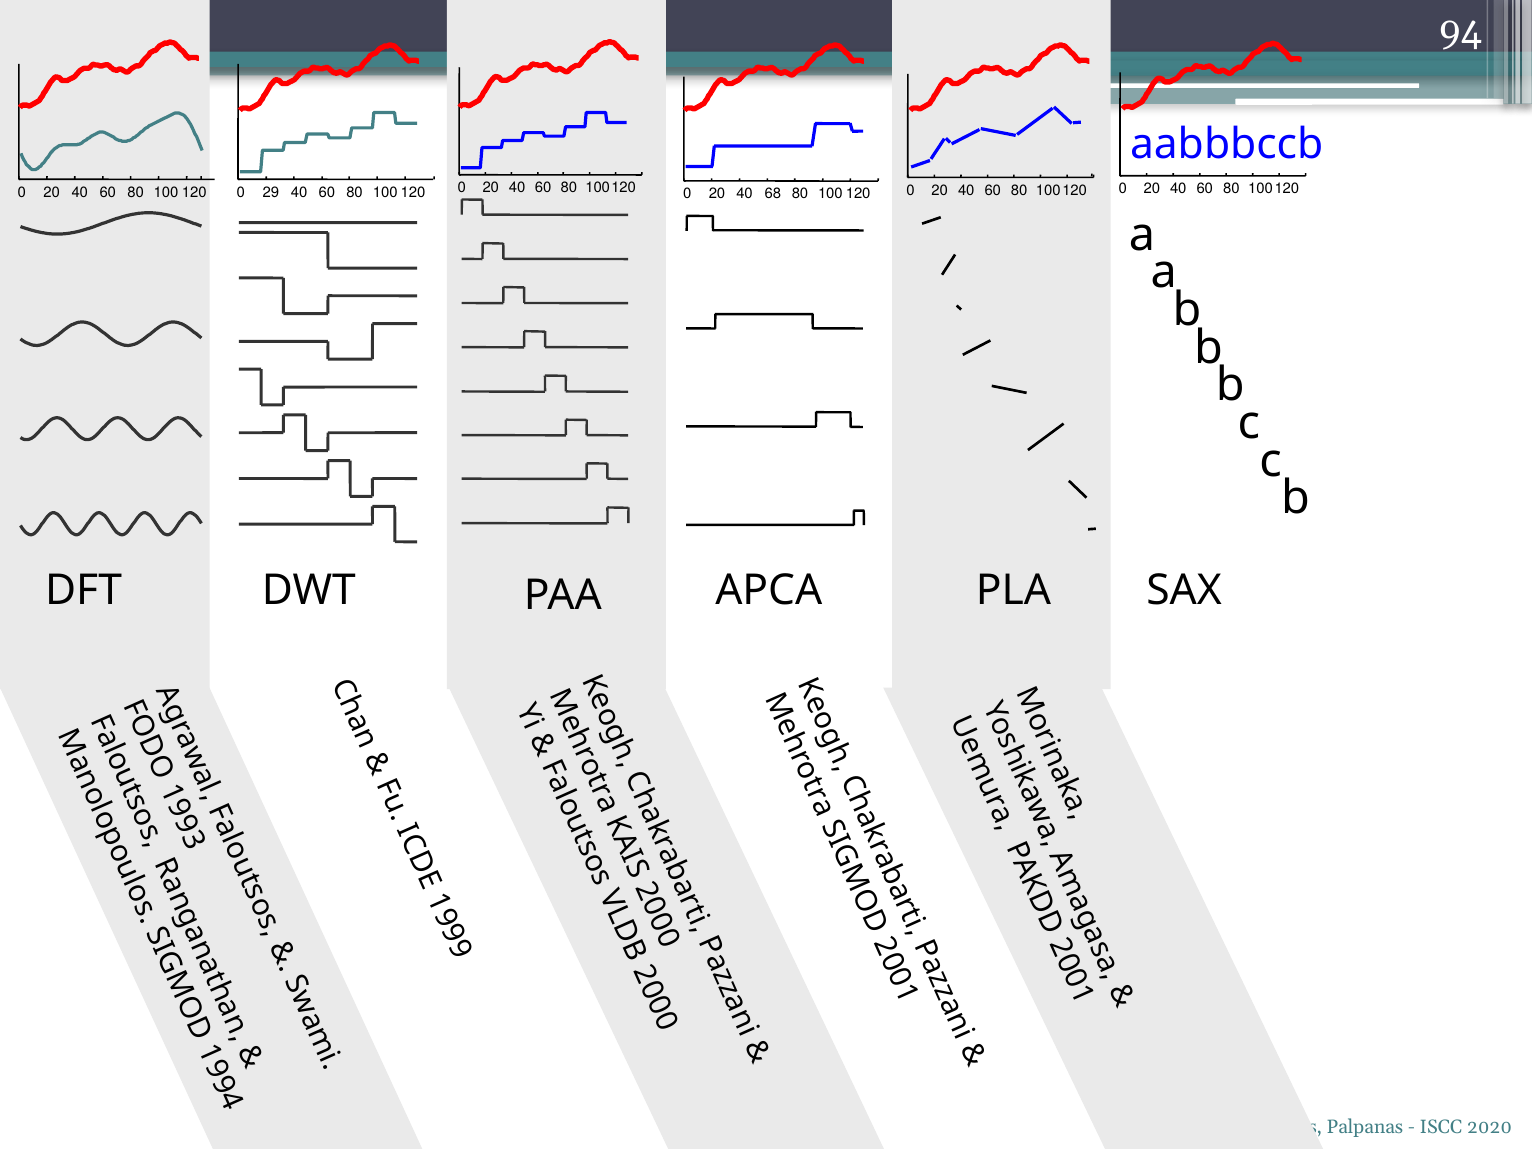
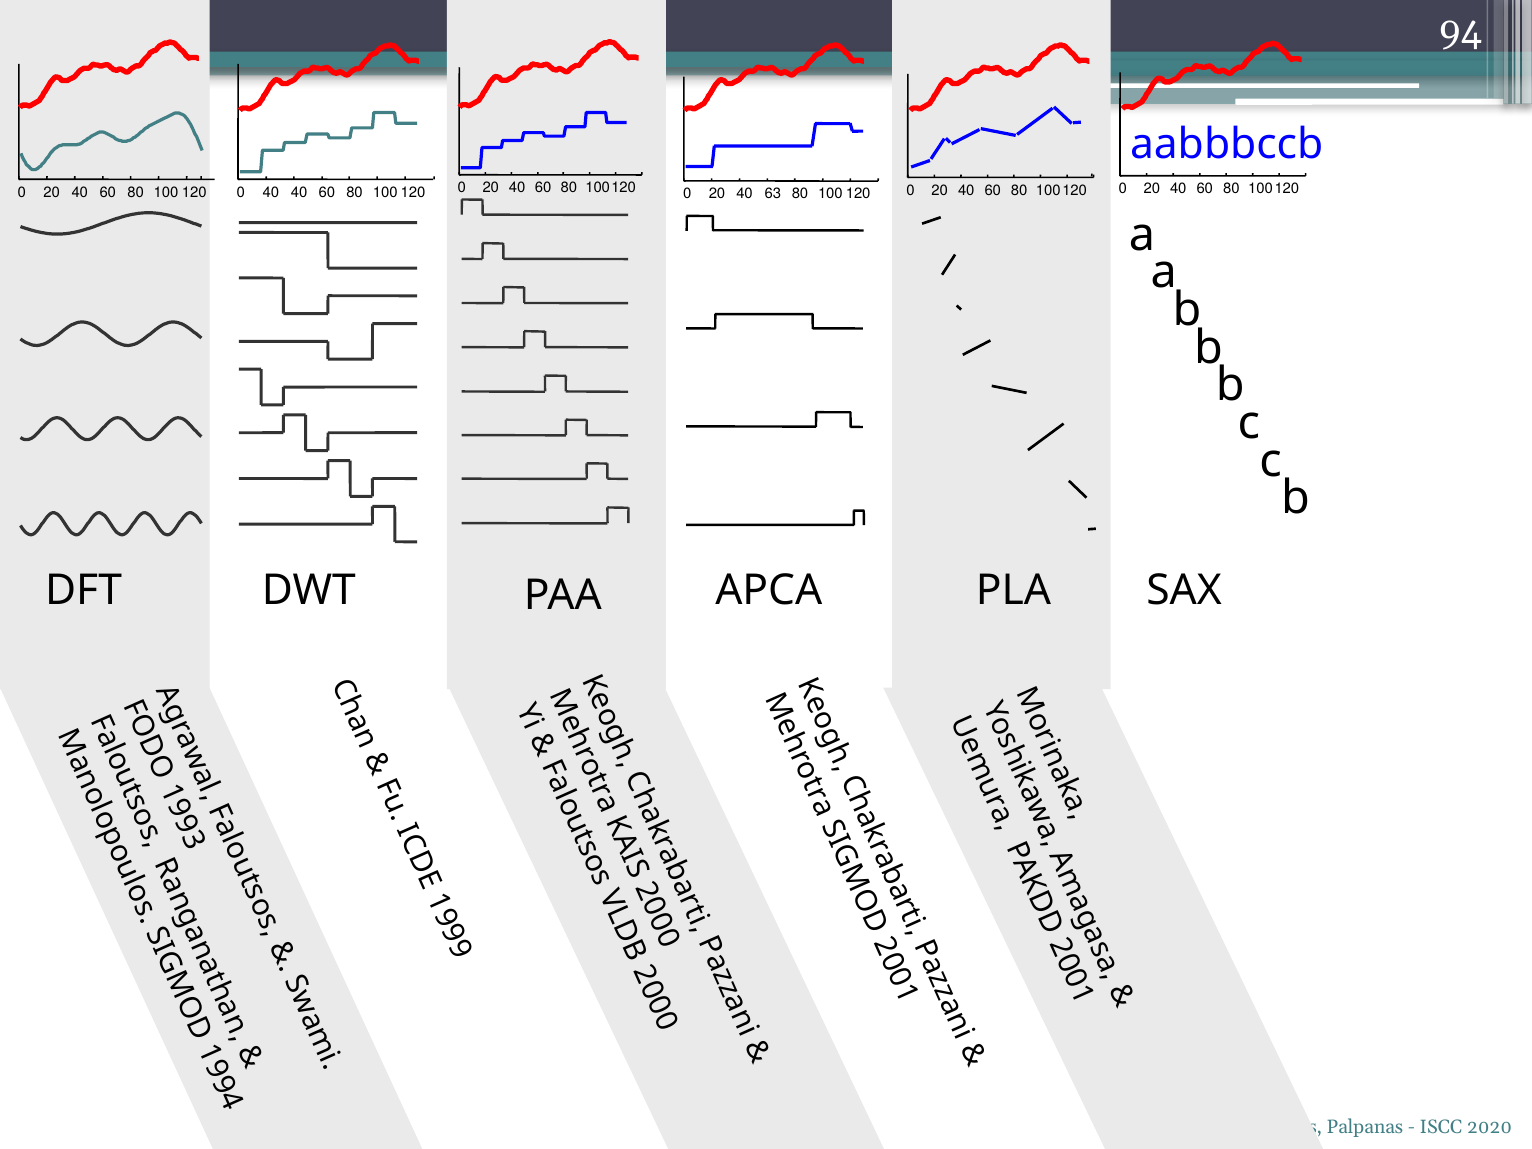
0 29: 29 -> 40 (271, 192)
68: 68 -> 63 (773, 193)
